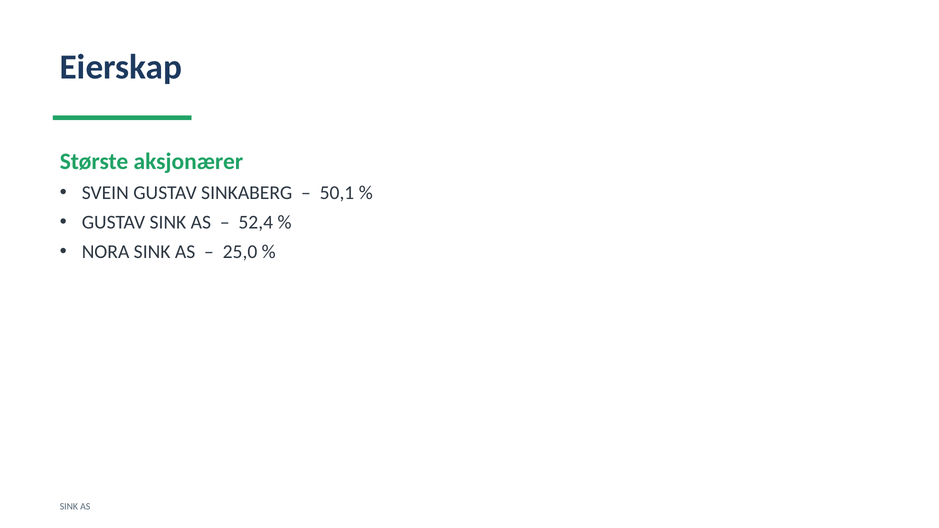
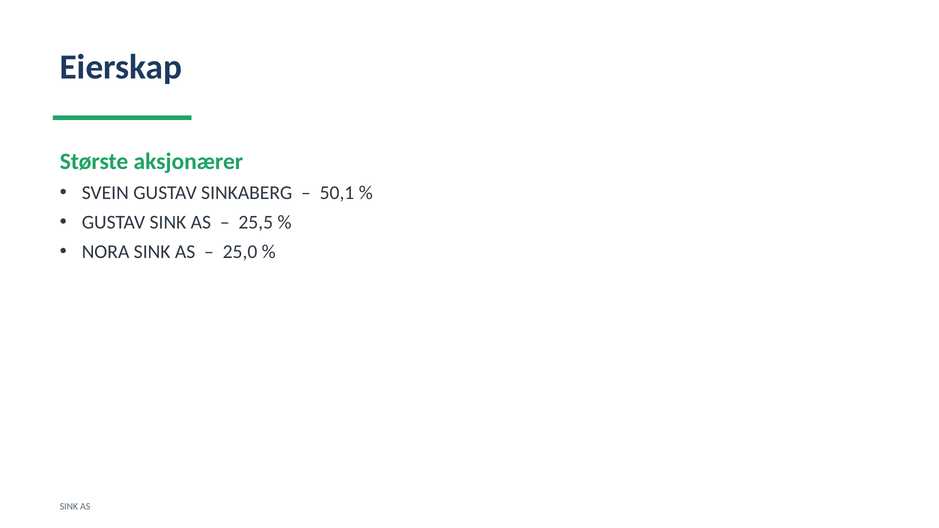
52,4: 52,4 -> 25,5 (256, 222)
